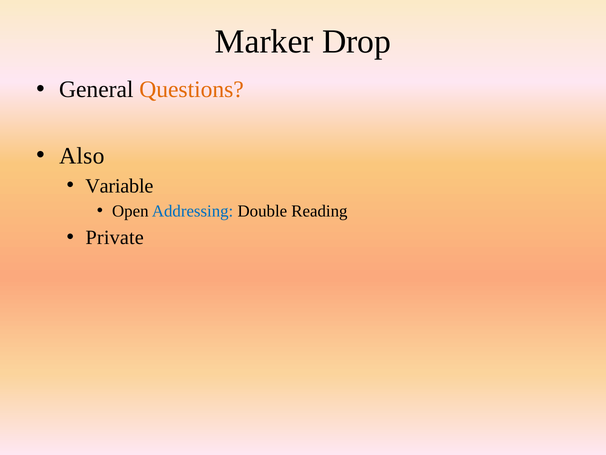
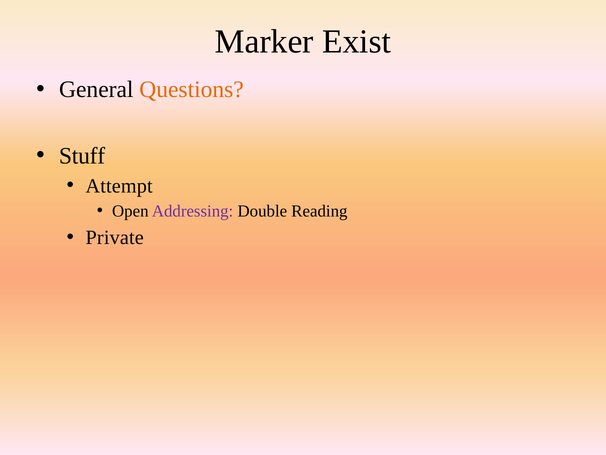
Drop: Drop -> Exist (357, 42)
Also: Also -> Stuff (82, 156)
Variable: Variable -> Attempt (119, 186)
Addressing colour: blue -> purple (193, 211)
